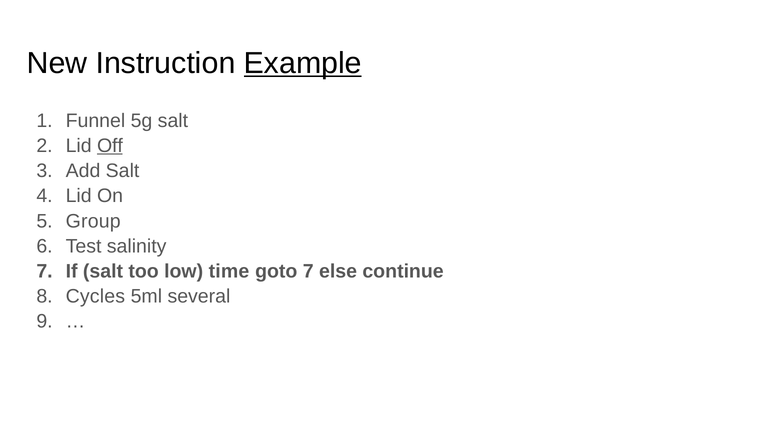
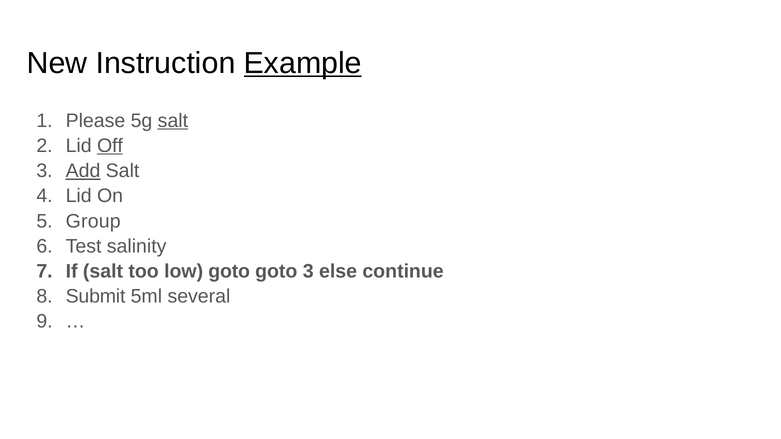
Funnel: Funnel -> Please (95, 121)
salt underline: none -> present (173, 121)
Add underline: none -> present (83, 171)
low time: time -> goto (229, 271)
goto 7: 7 -> 3 (308, 271)
Cycles: Cycles -> Submit (96, 297)
